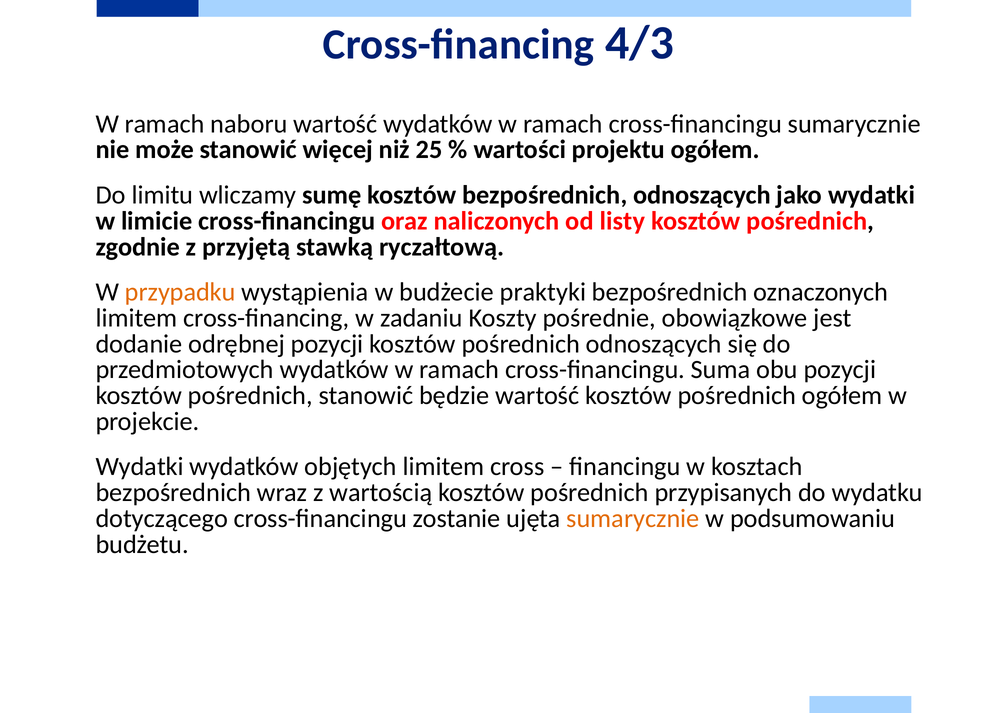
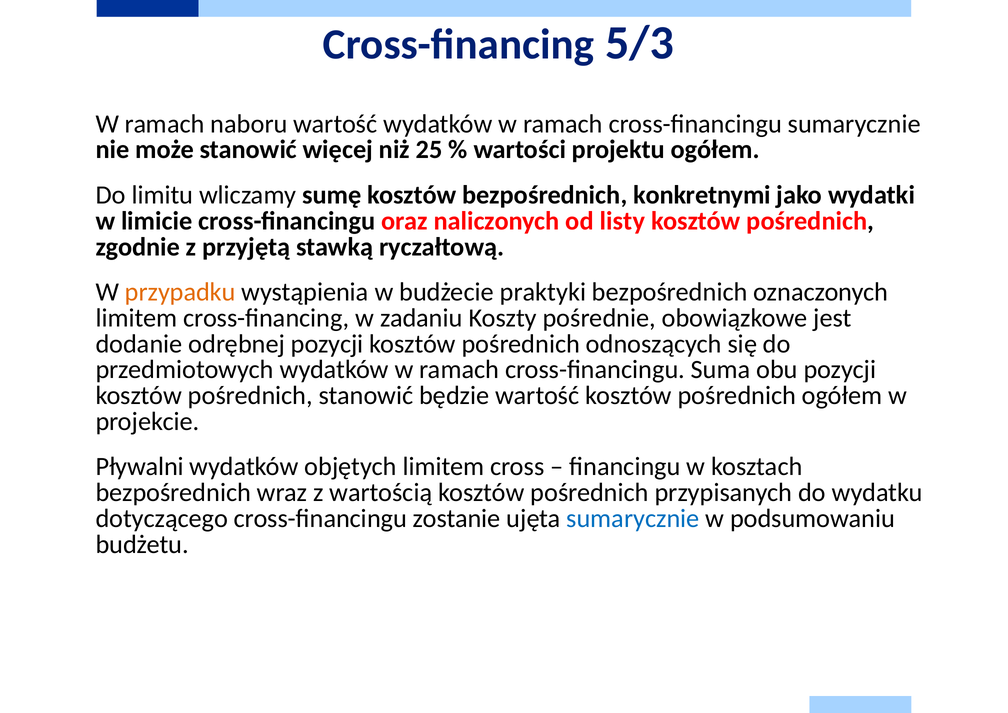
4/3: 4/3 -> 5/3 (640, 43)
bezpośrednich odnoszących: odnoszących -> konkretnymi (702, 195)
Wydatki: Wydatki -> Pływalni (140, 467)
sumarycznie colour: orange -> blue (633, 518)
